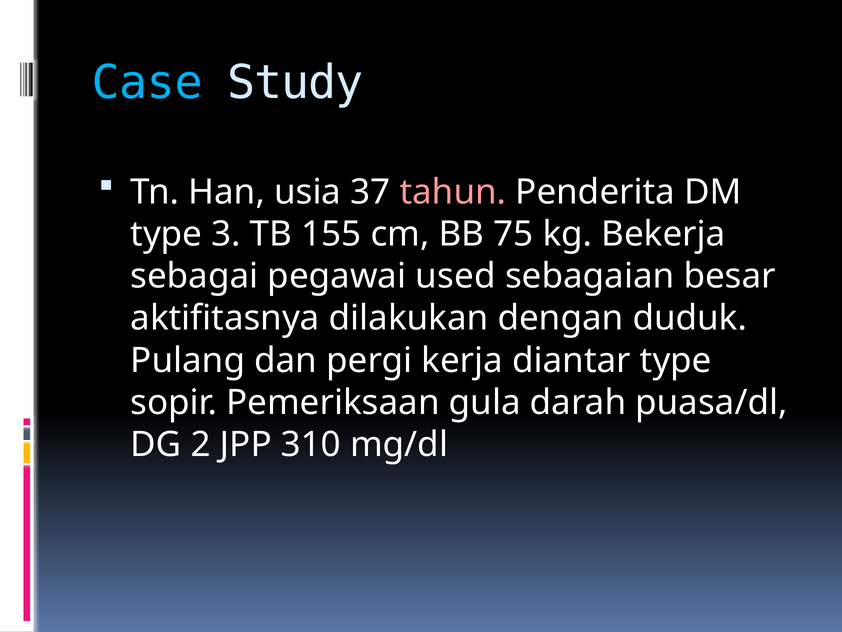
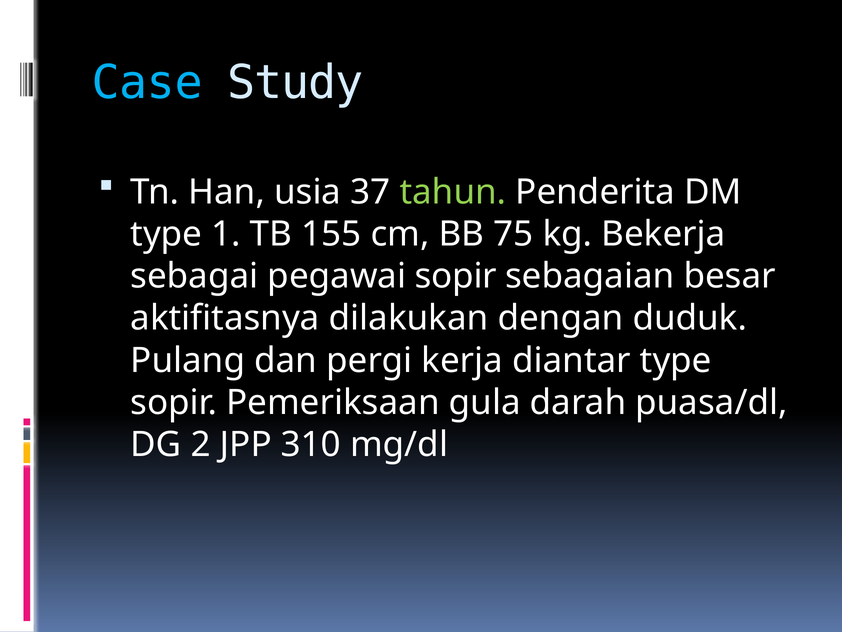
tahun colour: pink -> light green (453, 192)
3: 3 -> 1 (226, 234)
pegawai used: used -> sopir (456, 276)
